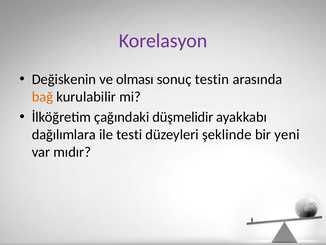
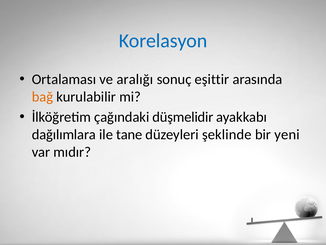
Korelasyon colour: purple -> blue (163, 41)
Değiskenin: Değiskenin -> Ortalaması (64, 79)
olması: olması -> aralığı (135, 79)
testin: testin -> eşittir (212, 79)
testi: testi -> tane (129, 134)
